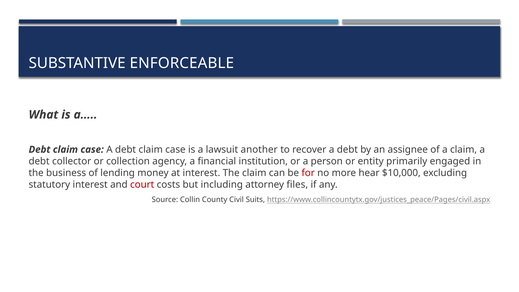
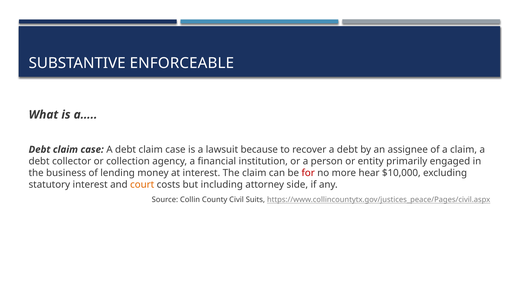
another: another -> because (259, 150)
court colour: red -> orange (142, 185)
files: files -> side (297, 185)
